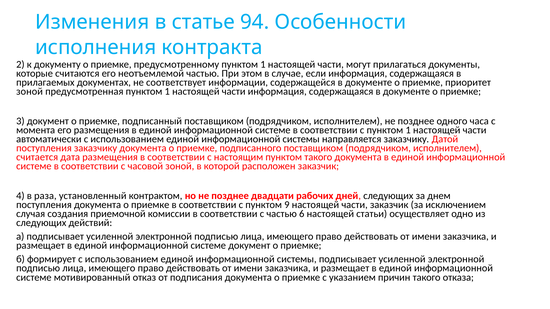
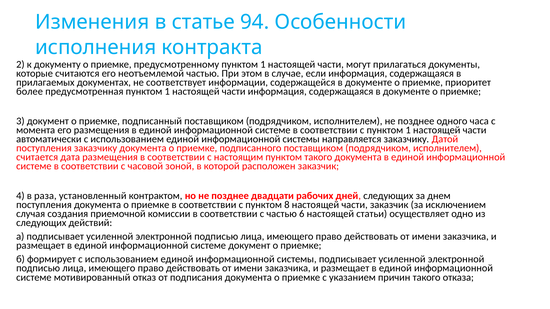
зоной: зоной -> более (30, 92)
9: 9 -> 8 (287, 205)
